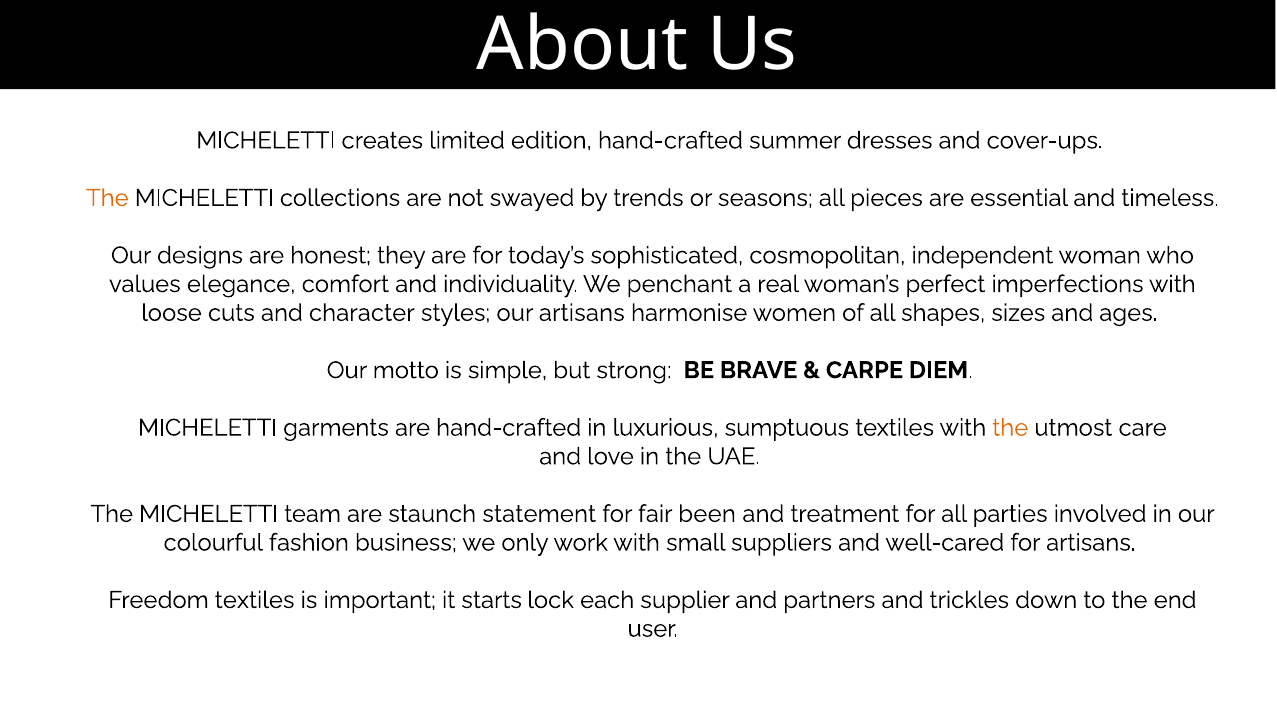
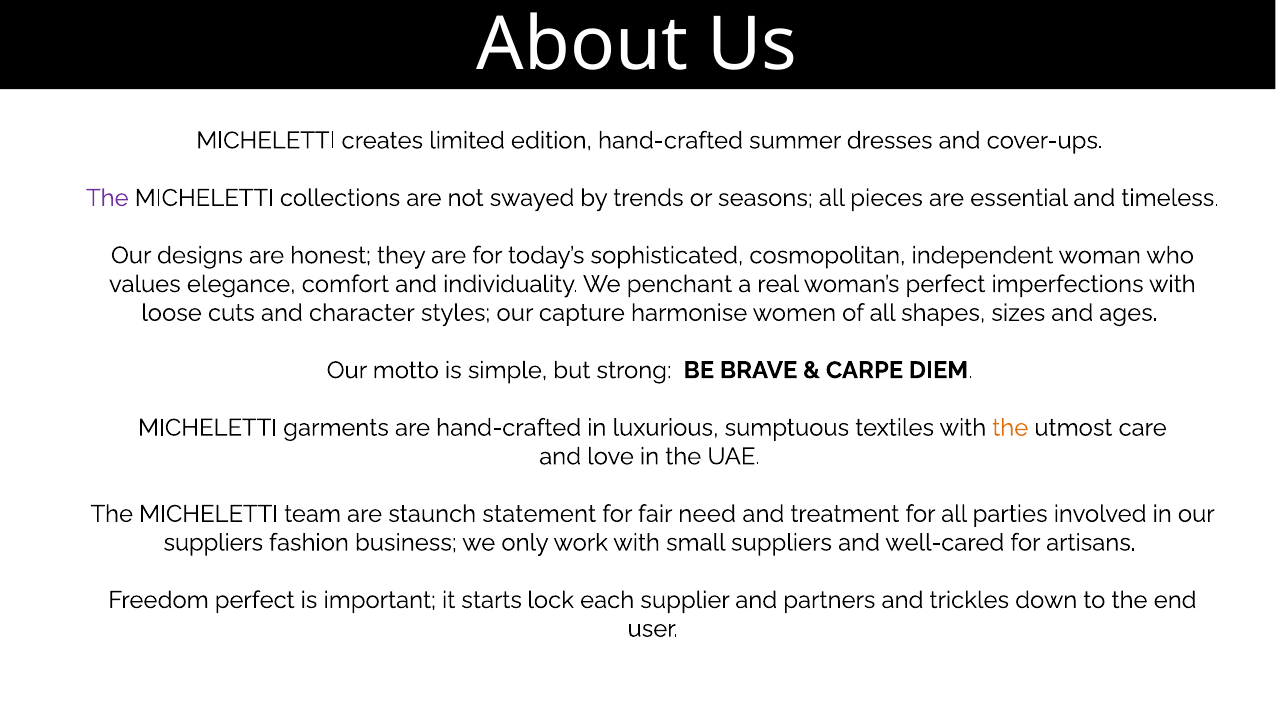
The colour: orange -> purple (107, 198)
our artisans: artisans -> capture (582, 313)
been: been -> need (707, 514)
colourful: colourful -> suppliers (213, 543)
Freedom textiles: textiles -> perfect (255, 600)
